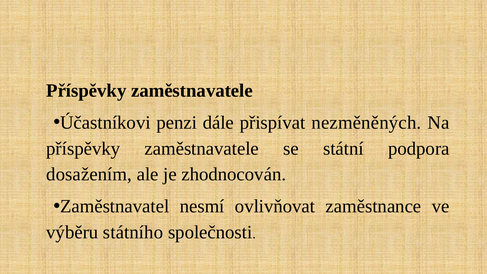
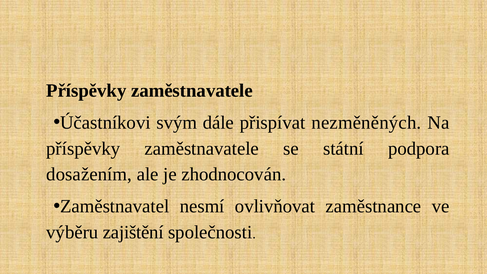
penzi: penzi -> svým (177, 123)
státního: státního -> zajištění (133, 232)
